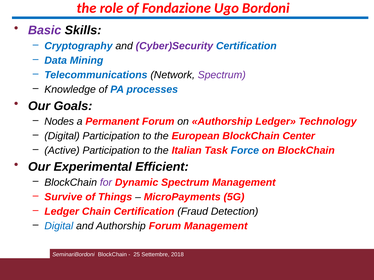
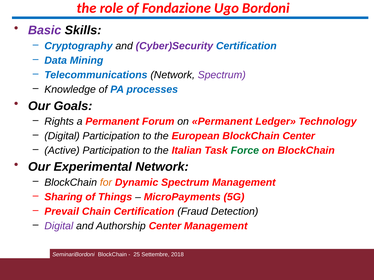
Nodes: Nodes -> Rights (59, 122)
on Authorship: Authorship -> Permanent (222, 122)
Force colour: blue -> green (245, 151)
Experimental Efficient: Efficient -> Network (162, 167)
for colour: purple -> orange (106, 183)
Survive: Survive -> Sharing (63, 197)
Ledger: Ledger -> Prevail (62, 212)
Digital colour: blue -> purple (59, 226)
Authorship Forum: Forum -> Center (165, 226)
